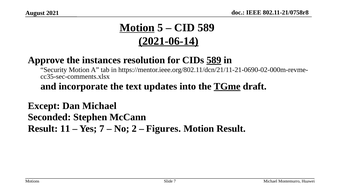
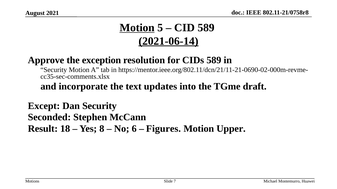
instances: instances -> exception (102, 60)
589 underline: present -> none (214, 60)
TGme underline: present -> none (227, 87)
Dan Michael: Michael -> Security (99, 106)
11: 11 -> 18 (65, 129)
Yes 7: 7 -> 8 (102, 129)
2: 2 -> 6 (134, 129)
Motion Result: Result -> Upper (231, 129)
